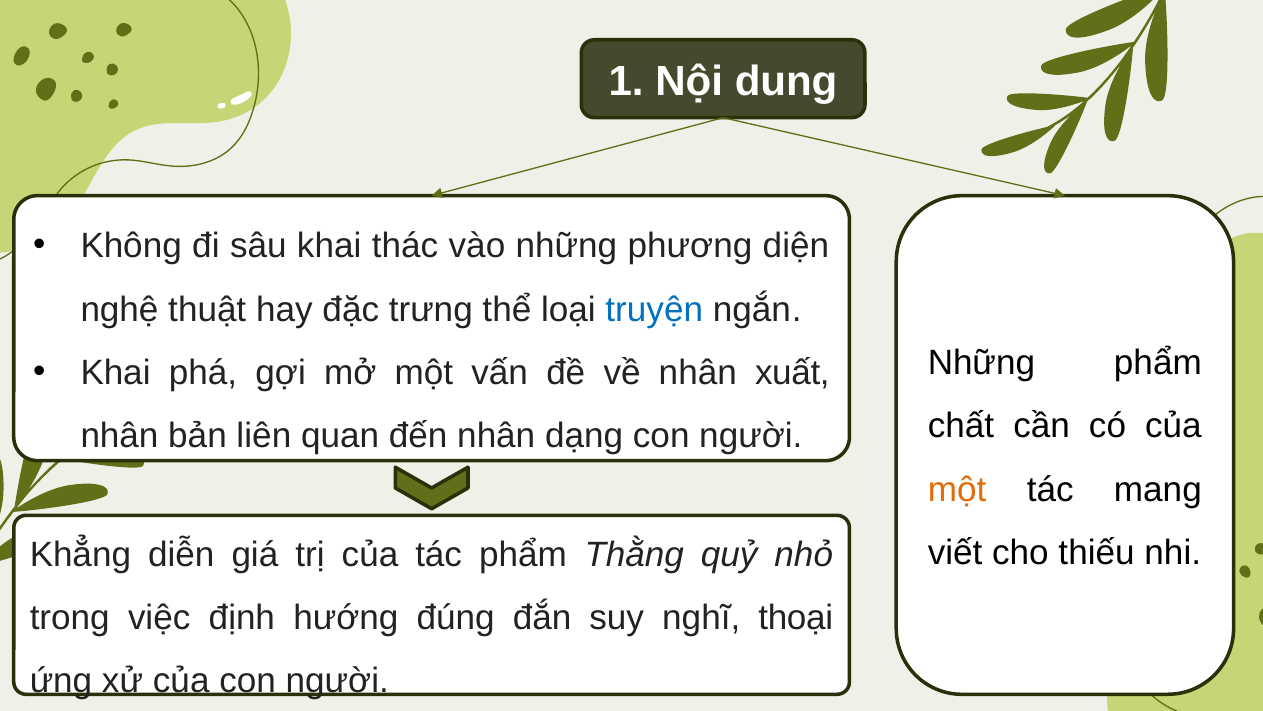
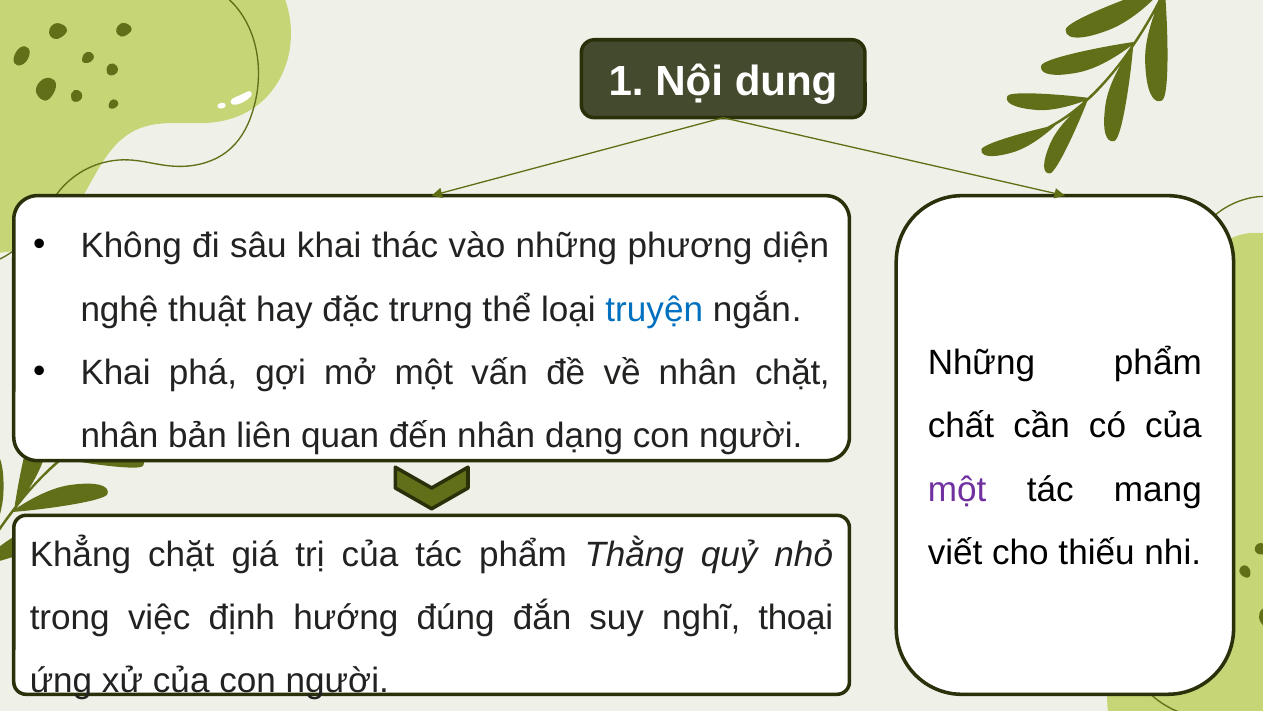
nhân xuất: xuất -> chặt (792, 372)
một colour: orange -> purple (957, 489)
Khẳng diễn: diễn -> chặt (181, 554)
